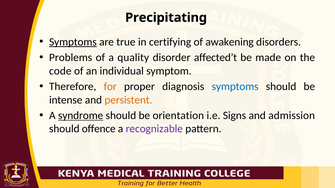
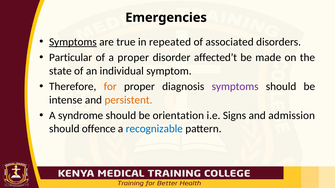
Precipitating: Precipitating -> Emergencies (166, 18)
certifying: certifying -> repeated (170, 42)
awakening: awakening -> associated (230, 42)
Problems: Problems -> Particular (71, 58)
a quality: quality -> proper (133, 58)
code: code -> state (60, 71)
symptoms colour: blue -> purple (235, 87)
syndrome underline: present -> none (81, 116)
recognizable colour: purple -> blue (154, 129)
